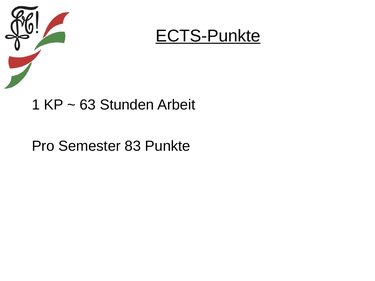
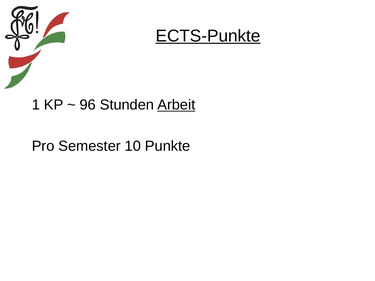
63: 63 -> 96 (88, 105)
Arbeit underline: none -> present (176, 105)
83: 83 -> 10 (133, 146)
